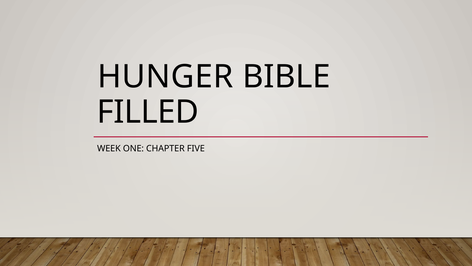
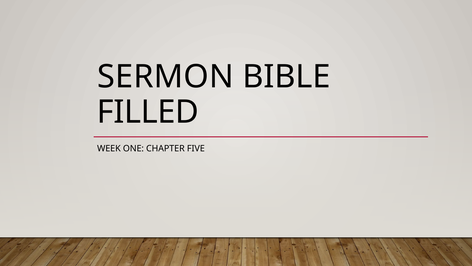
HUNGER: HUNGER -> SERMON (165, 77)
